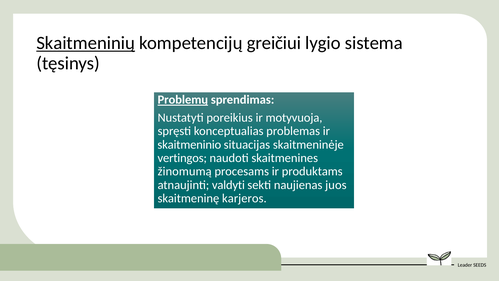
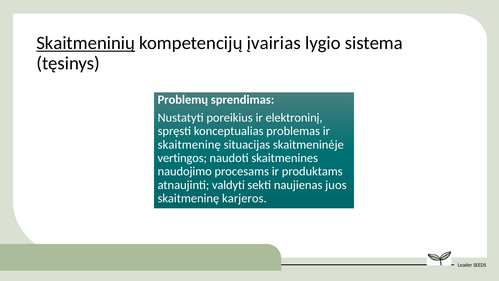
greičiui: greičiui -> įvairias (274, 43)
Problemų underline: present -> none (183, 100)
motyvuoja: motyvuoja -> elektroninį (294, 117)
skaitmeninio: skaitmeninio -> skaitmeninę (189, 144)
žinomumą: žinomumą -> naudojimo (185, 171)
